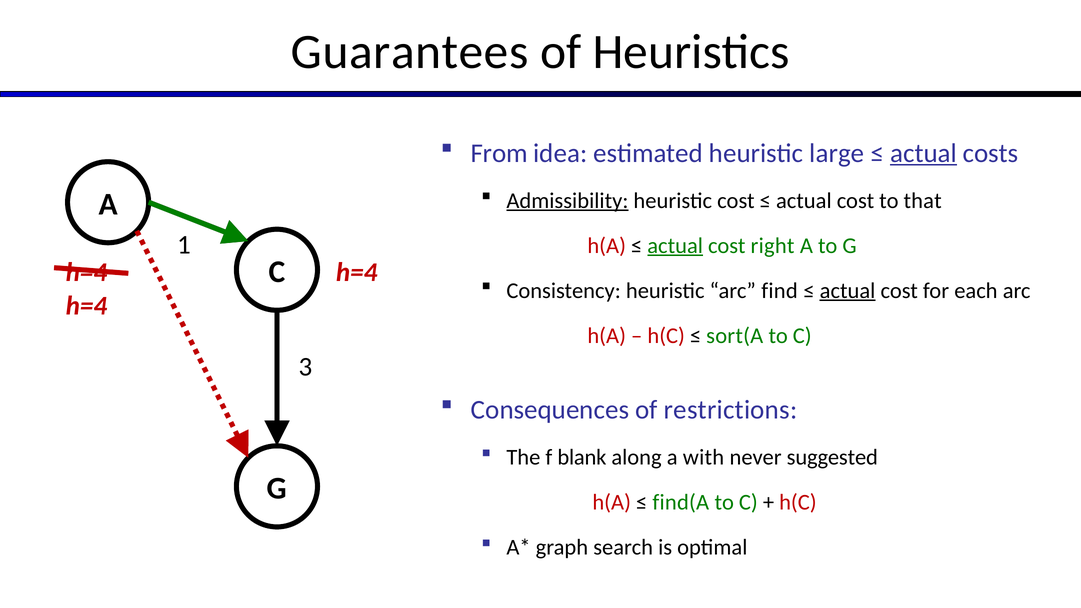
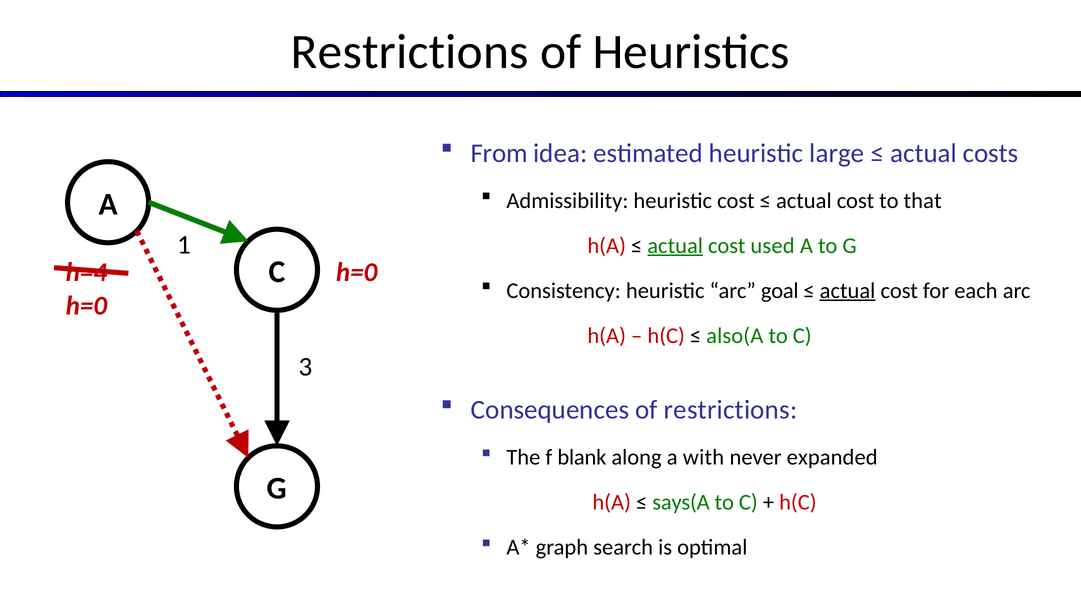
Guarantees: Guarantees -> Restrictions (410, 52)
actual underline: present -> none (924, 153)
Admissibility underline: present -> none (567, 201)
right: right -> used (773, 246)
h=4: h=4 -> h=0 (357, 272)
find: find -> goal (780, 291)
h=4: h=4 -> h=0 (86, 306)
sort(A: sort(A -> also(A (735, 336)
suggested: suggested -> expanded (832, 457)
find(A: find(A -> says(A (681, 502)
